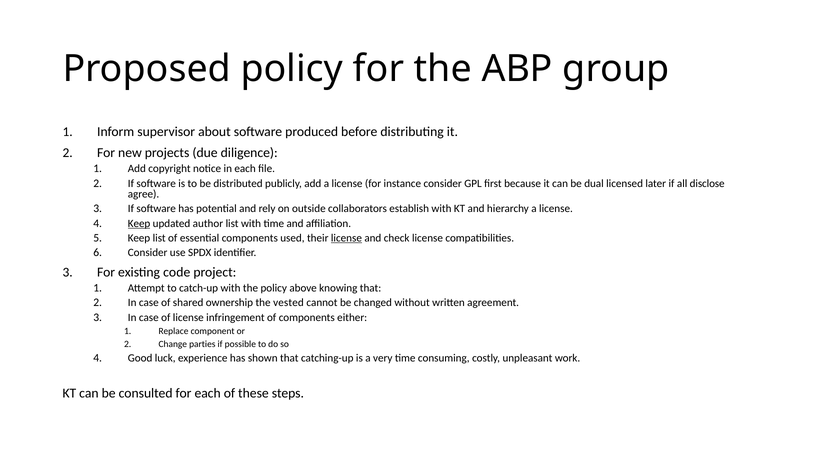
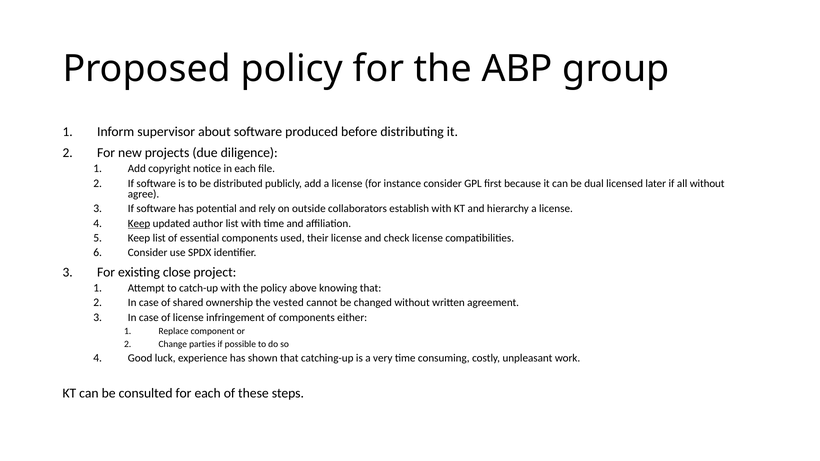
all disclose: disclose -> without (707, 183)
license underline: present -> none (346, 238)
code: code -> close (177, 272)
